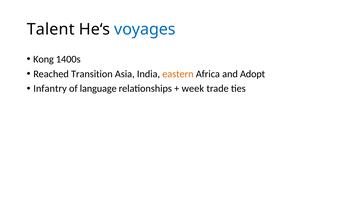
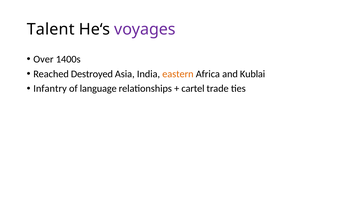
voyages colour: blue -> purple (145, 29)
Kong: Kong -> Over (43, 59)
Transition: Transition -> Destroyed (92, 74)
Adopt: Adopt -> Kublai (253, 74)
week: week -> cartel (193, 89)
